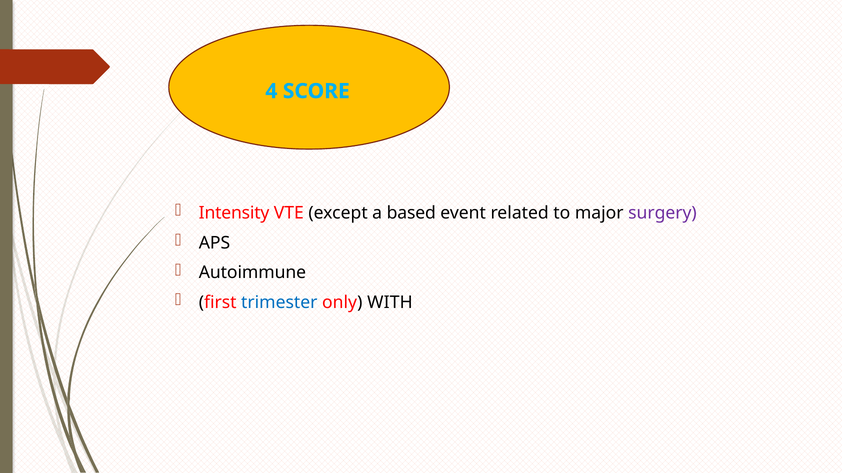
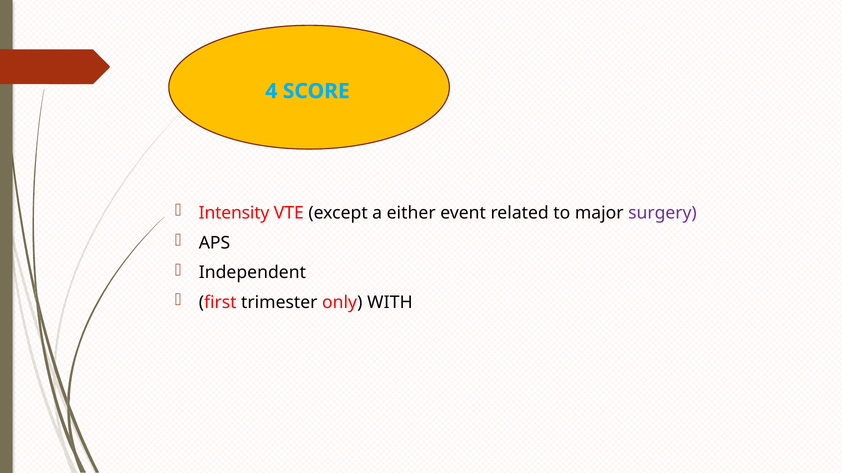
based: based -> either (411, 213)
Autoimmune: Autoimmune -> Independent (252, 273)
trimester colour: blue -> black (279, 303)
